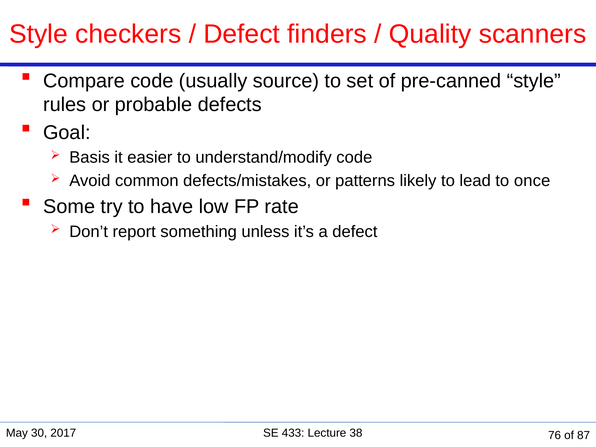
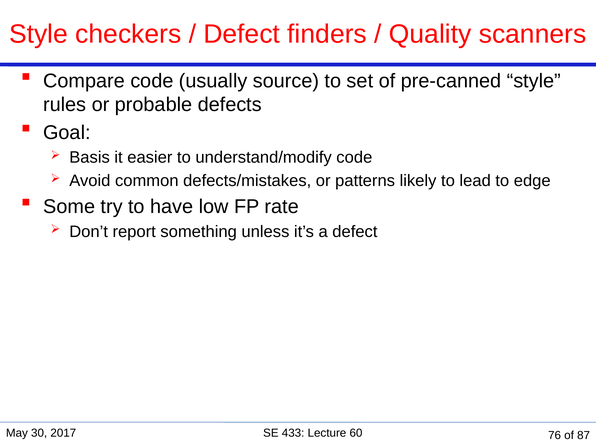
once: once -> edge (532, 181)
38: 38 -> 60 (356, 433)
